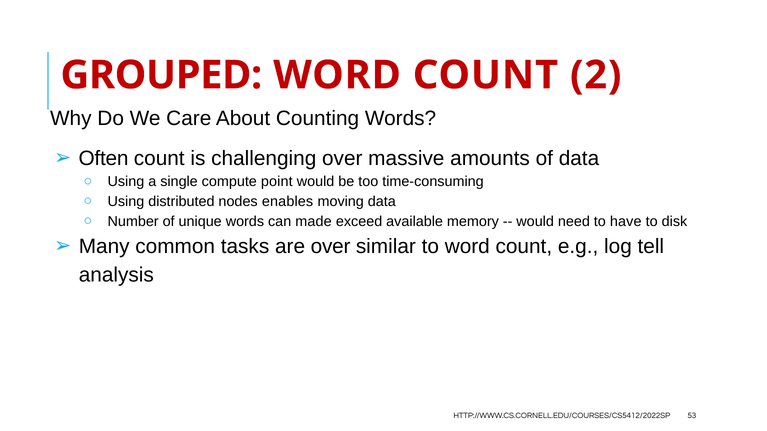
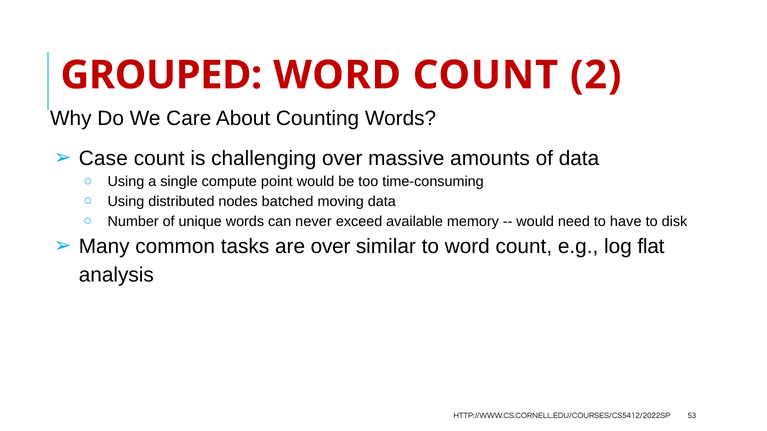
Often: Often -> Case (103, 159)
enables: enables -> batched (288, 202)
made: made -> never (314, 222)
tell: tell -> flat (651, 247)
